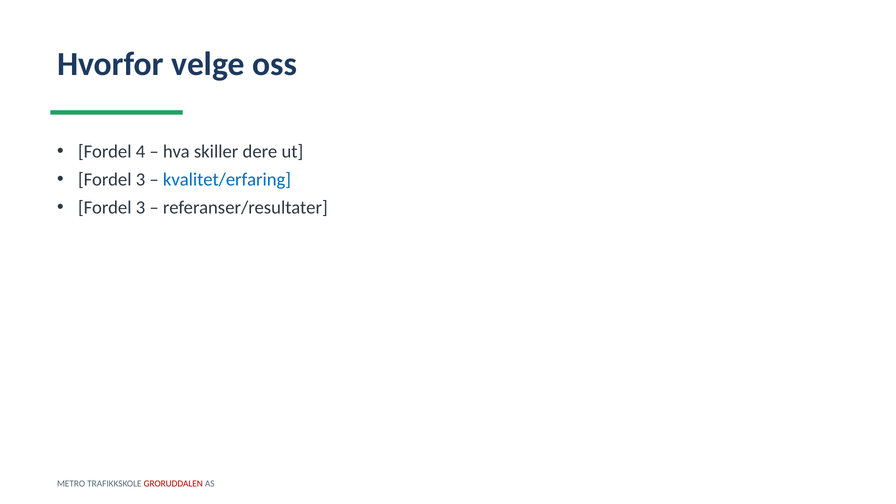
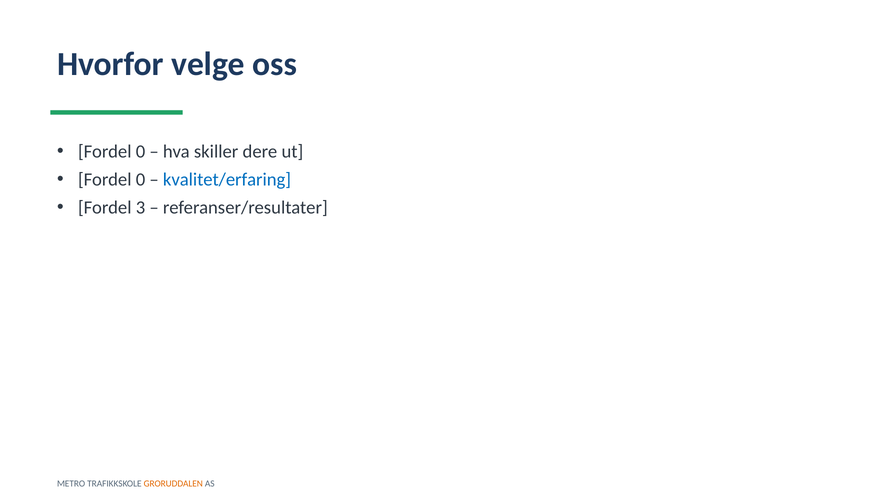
4: 4 -> 0 (141, 152)
3: 3 -> 0 (141, 180)
GRORUDDALEN colour: red -> orange (173, 484)
